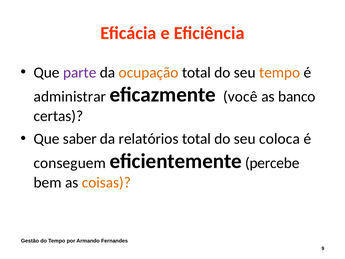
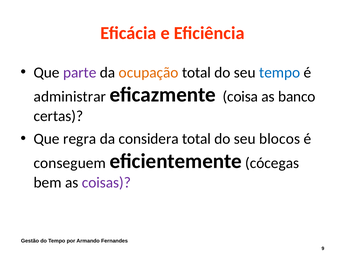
tempo colour: orange -> blue (280, 72)
você: você -> coisa (240, 97)
saber: saber -> regra (80, 139)
relatórios: relatórios -> considera (149, 139)
coloca: coloca -> blocos (280, 139)
percebe: percebe -> cócegas (272, 163)
coisas colour: orange -> purple (106, 182)
